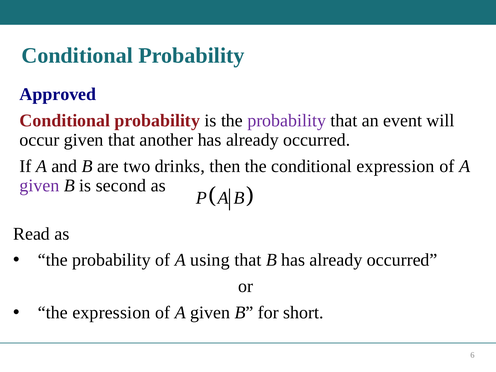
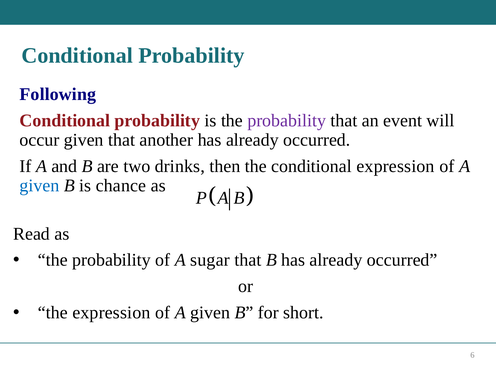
Approved: Approved -> Following (58, 94)
given colour: purple -> blue (39, 185)
second: second -> chance (121, 185)
using: using -> sugar (210, 260)
